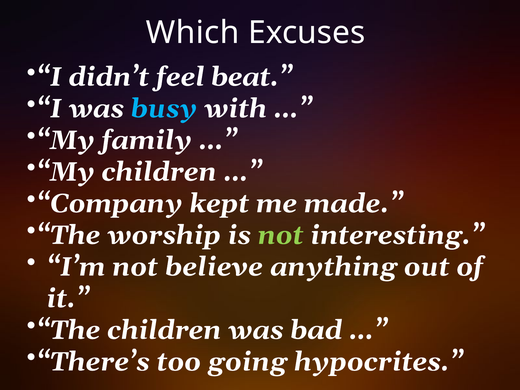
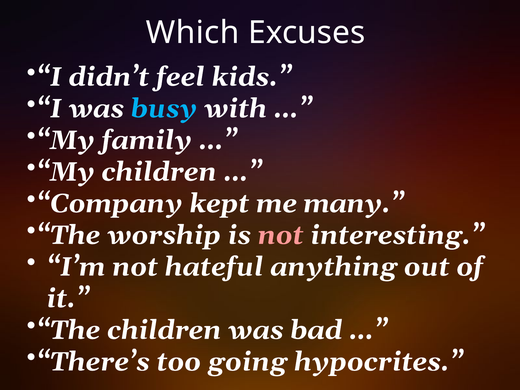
beat: beat -> kids (251, 77)
made: made -> many (354, 204)
not colour: light green -> pink (281, 235)
believe: believe -> hateful (214, 267)
